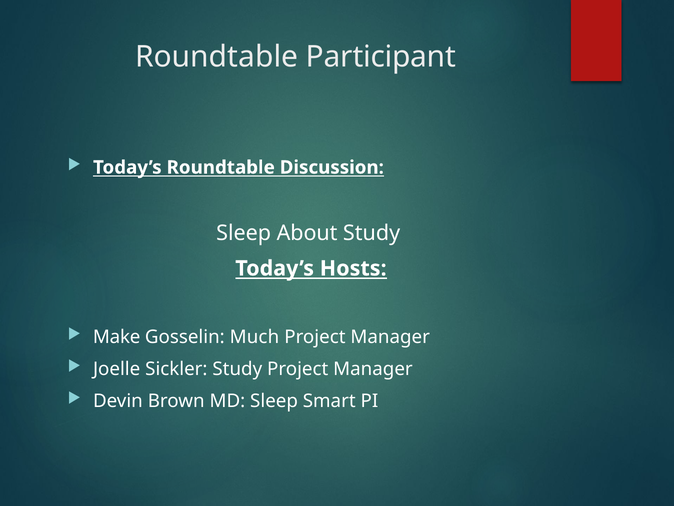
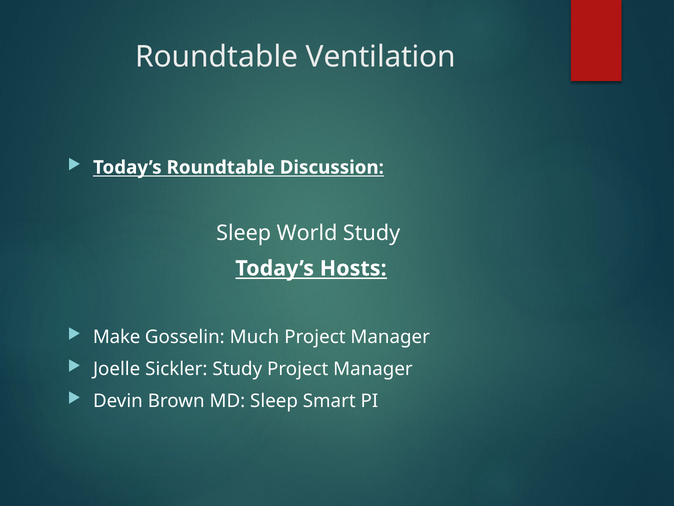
Participant: Participant -> Ventilation (381, 57)
About: About -> World (307, 233)
